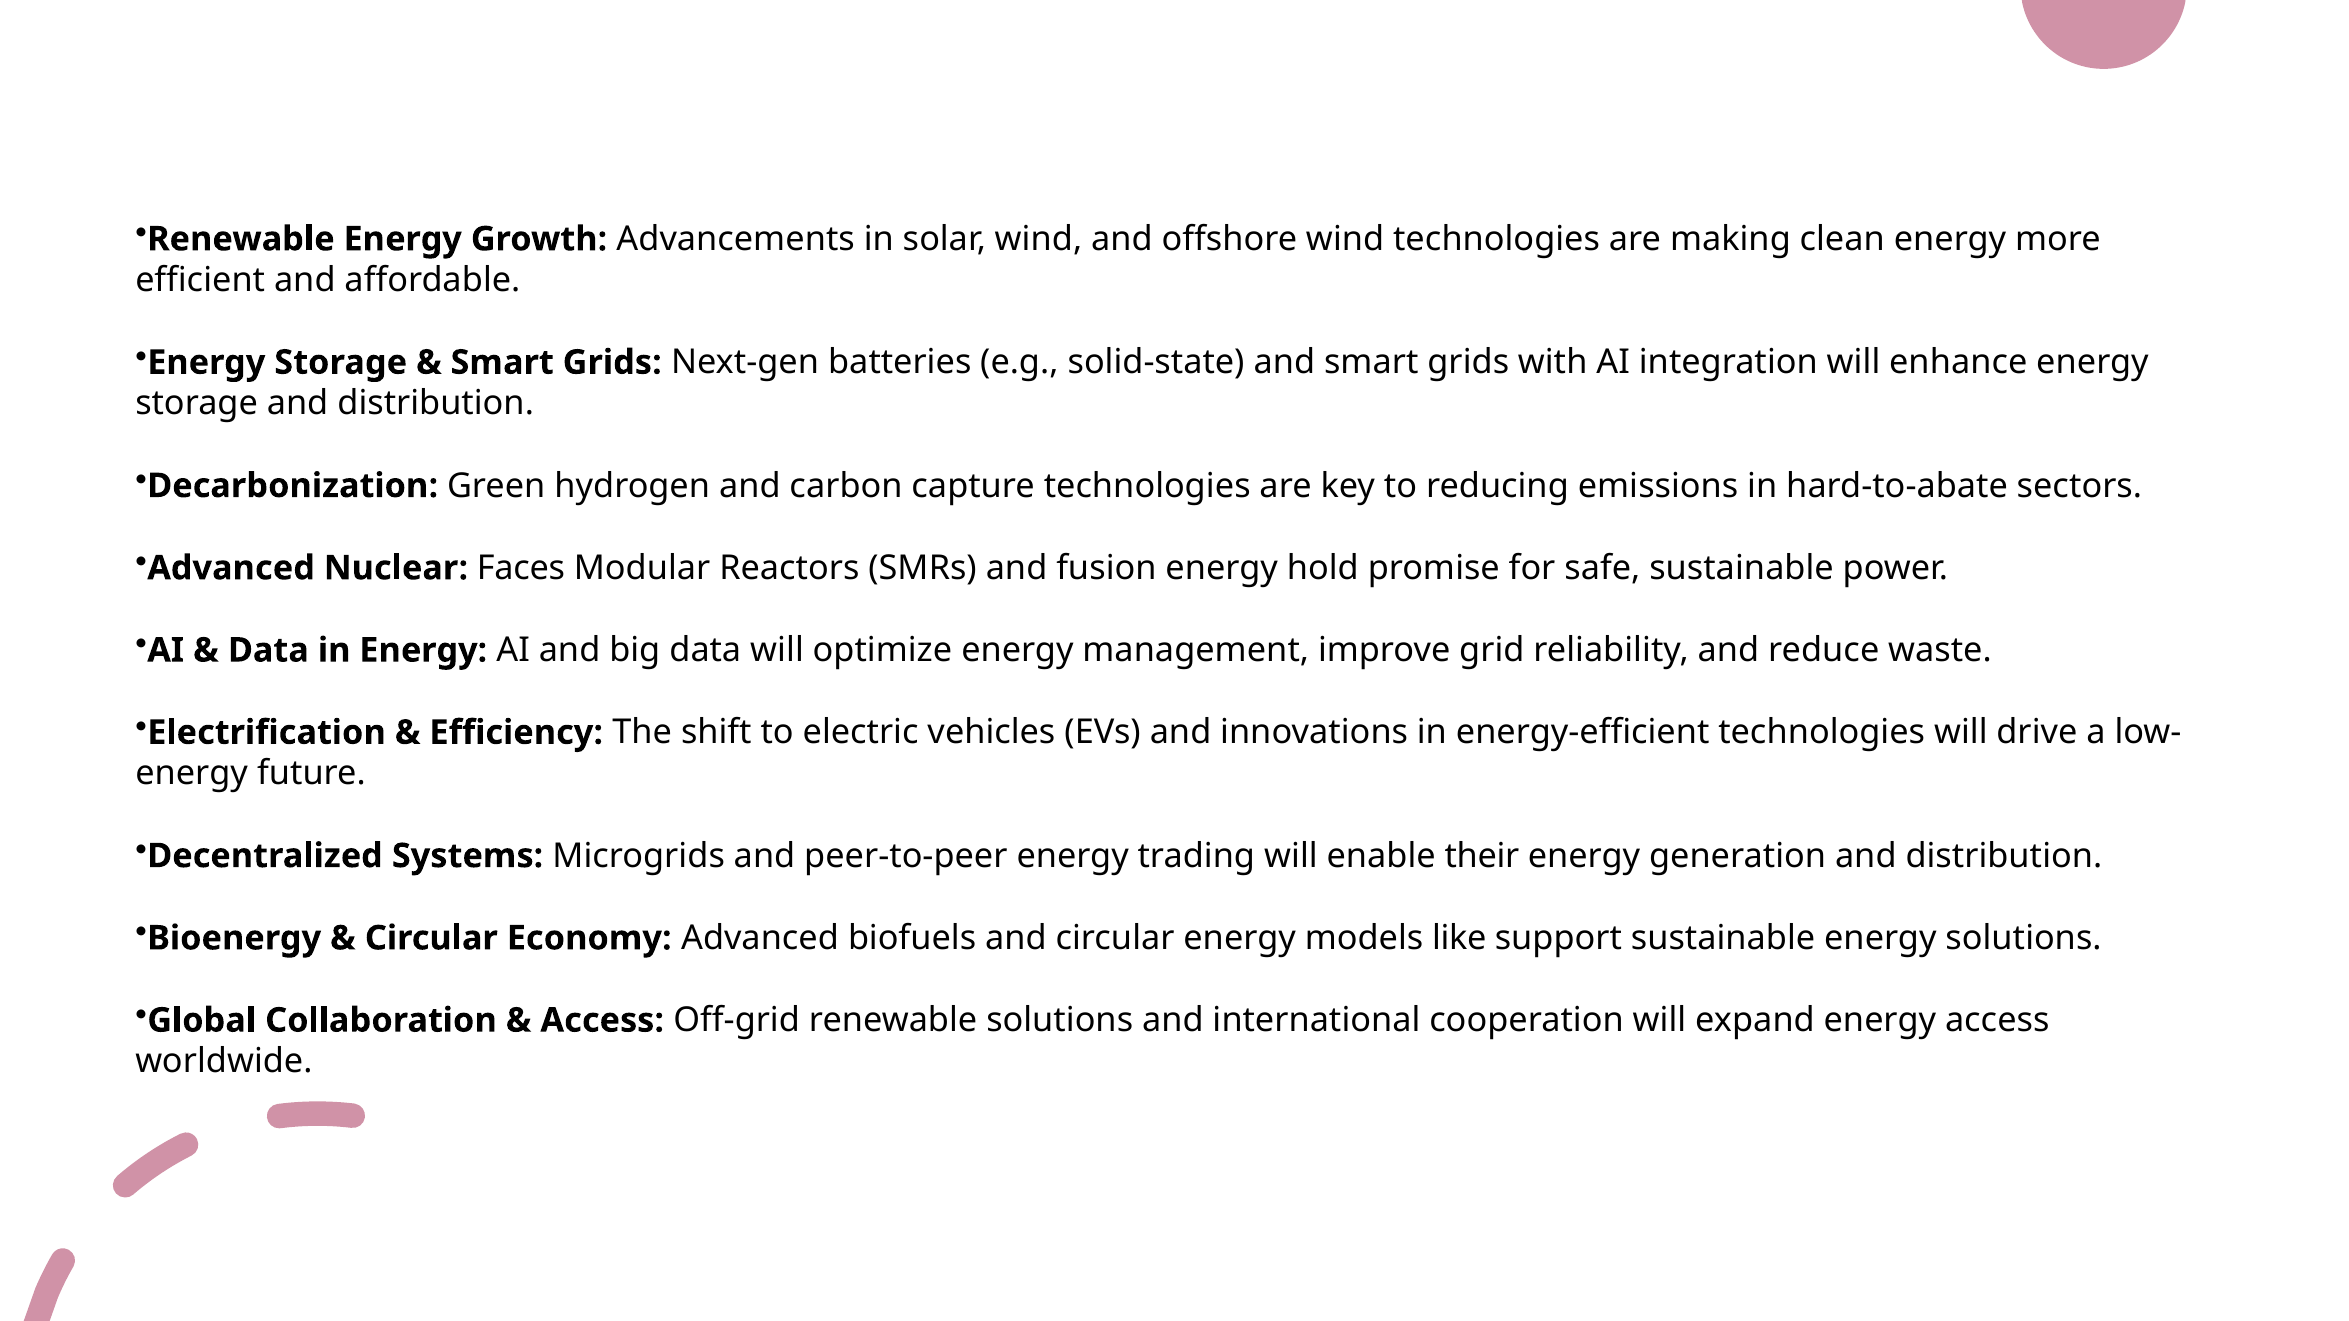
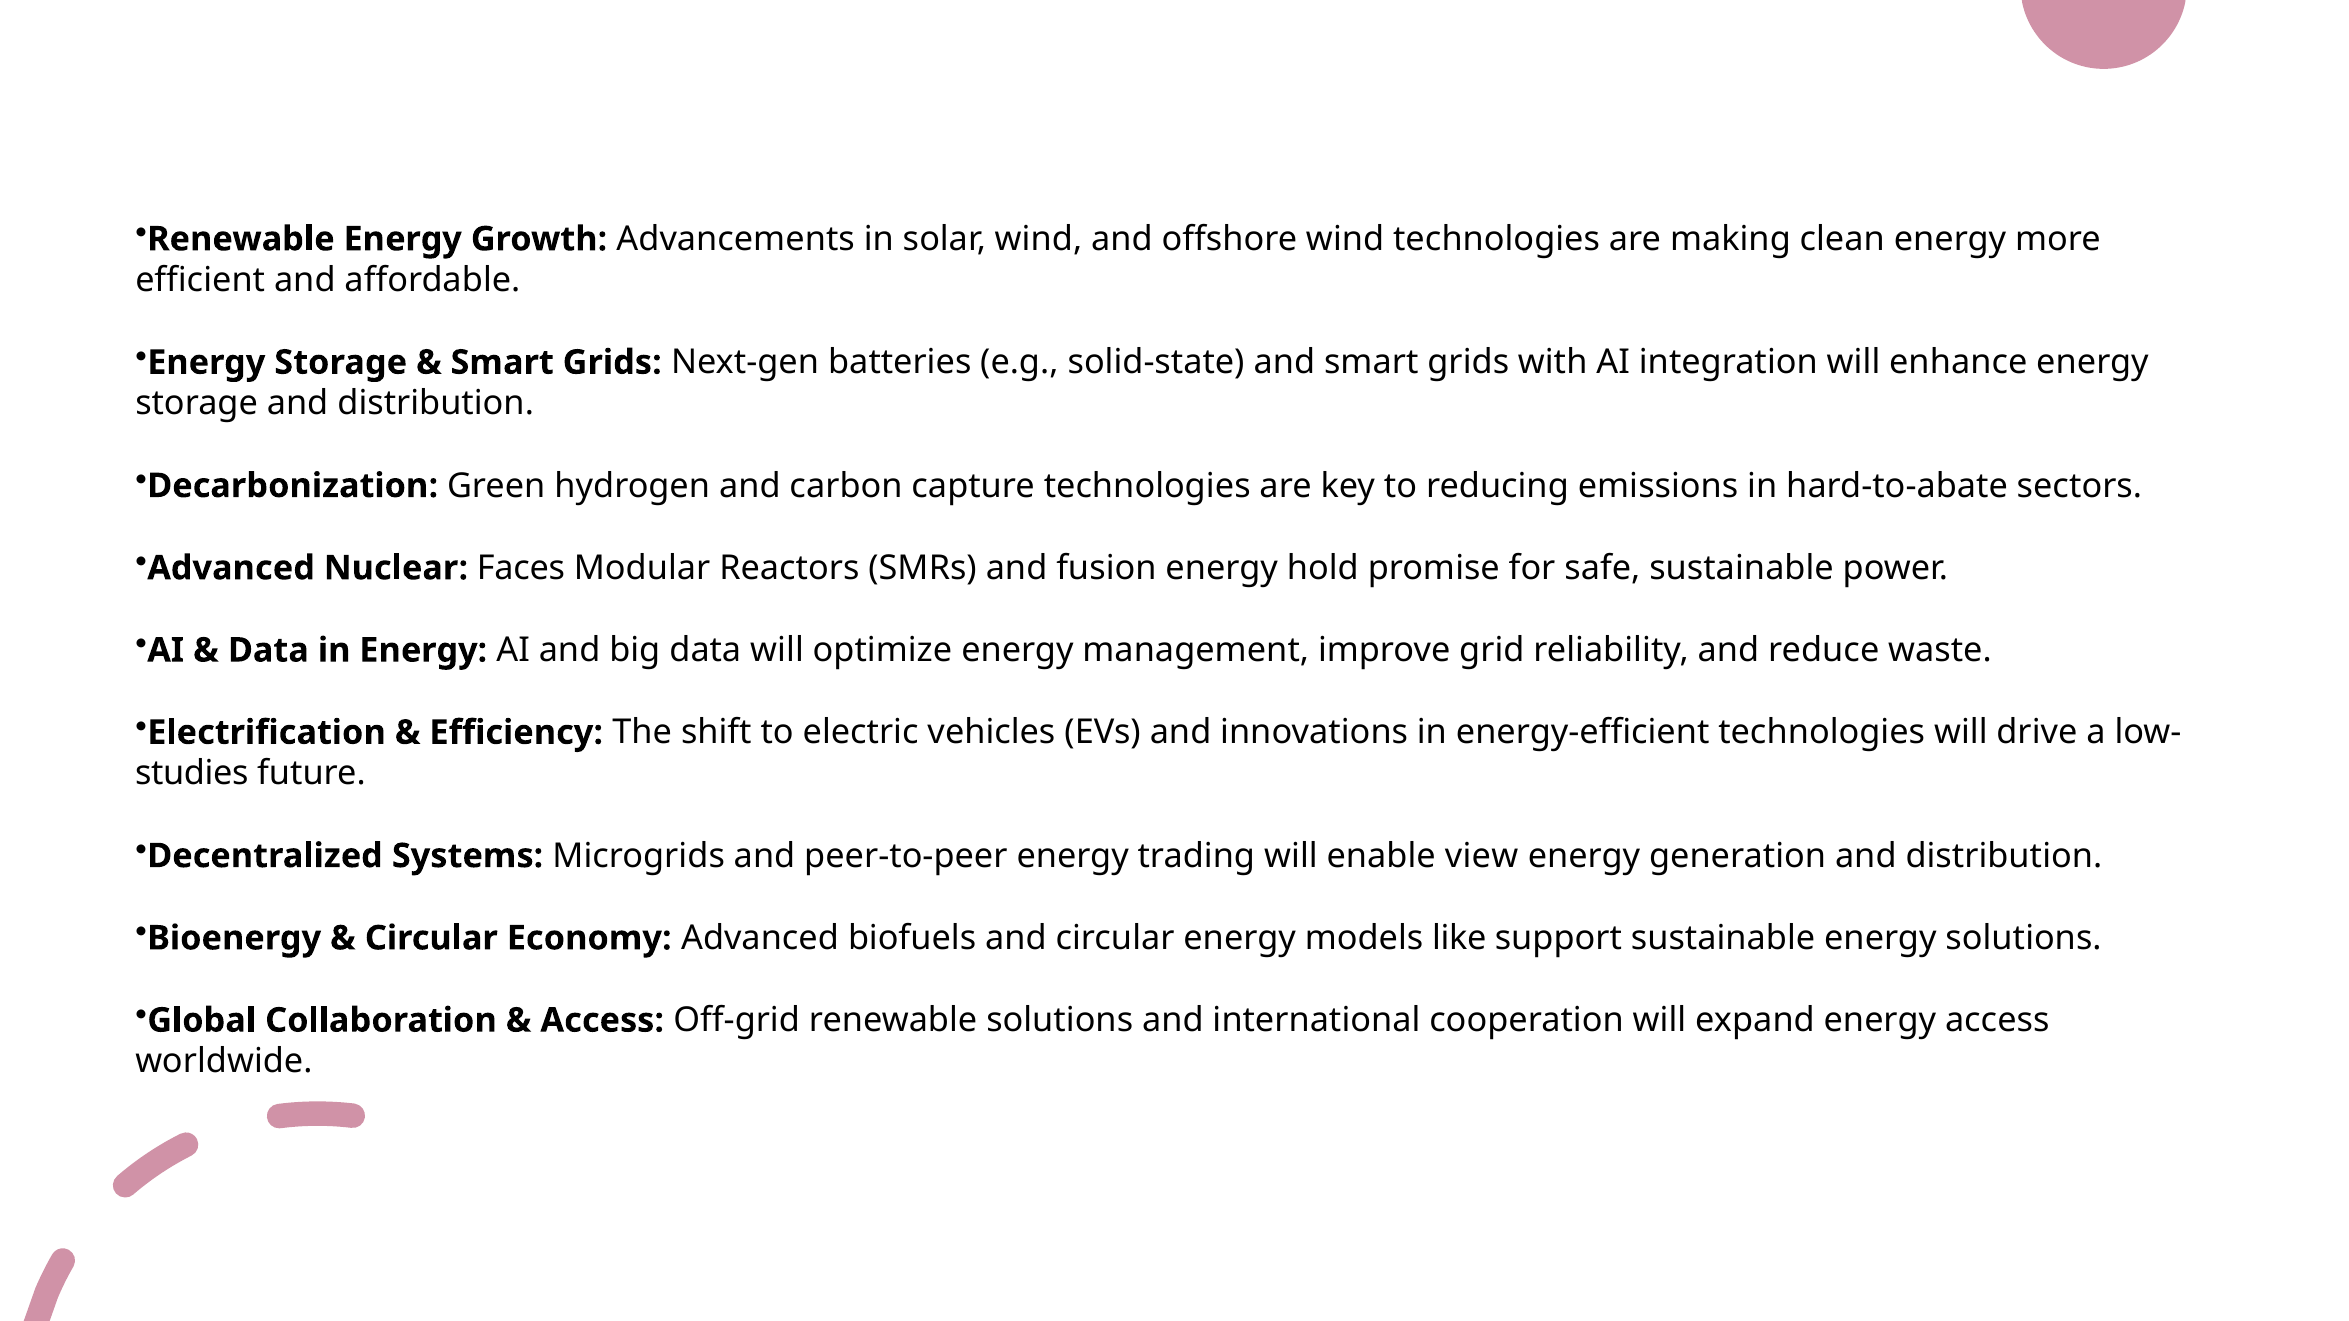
energy: energy -> studies (192, 774)
their: their -> view (1482, 856)
